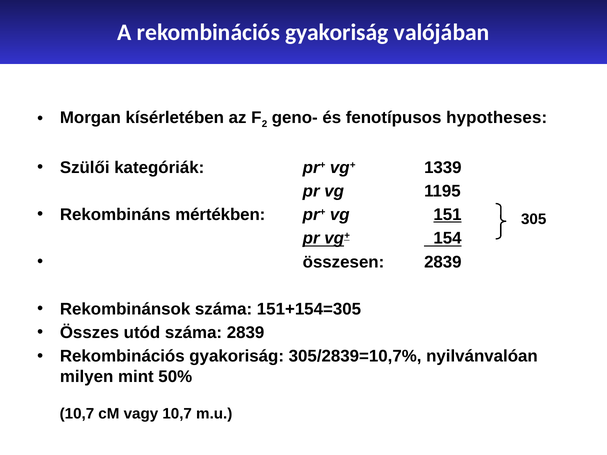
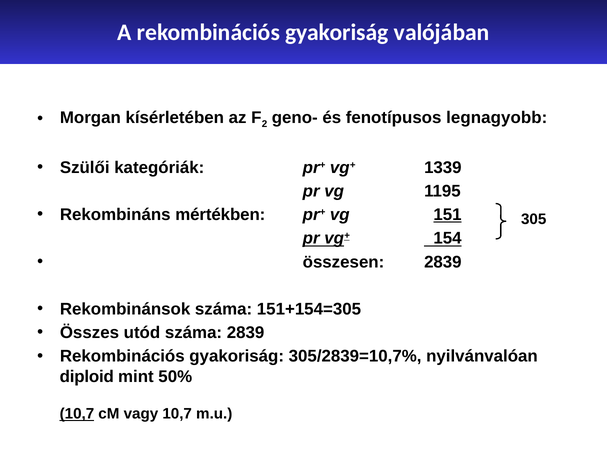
hypotheses: hypotheses -> legnagyobb (497, 118)
milyen: milyen -> diploid (87, 377)
10,7 underline: none -> present (77, 414)
